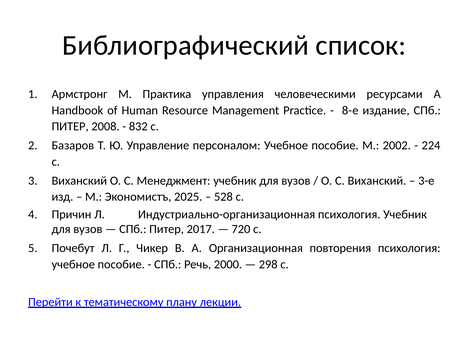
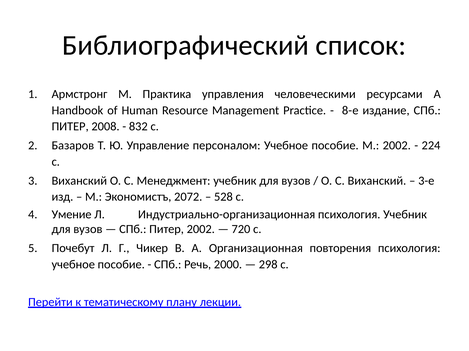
2025: 2025 -> 2072 (188, 197)
Причин: Причин -> Умение (72, 215)
Питер 2017: 2017 -> 2002 (201, 230)
